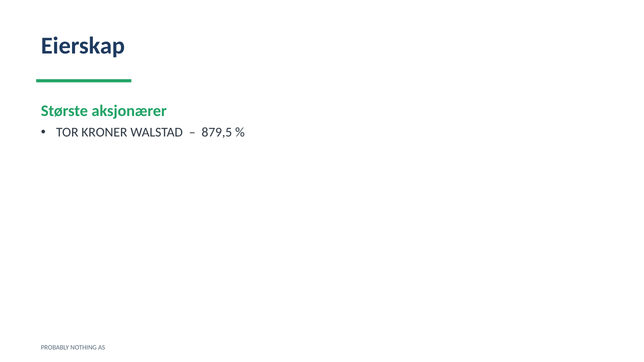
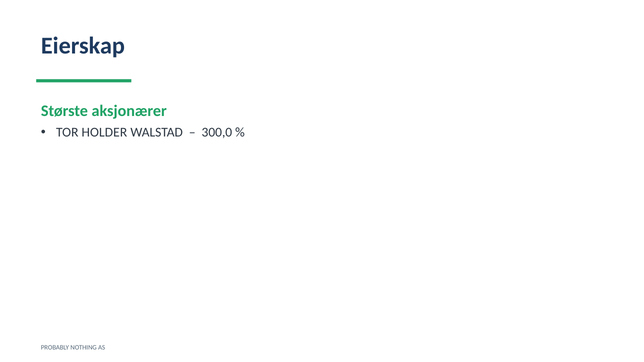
KRONER: KRONER -> HOLDER (104, 132)
879,5: 879,5 -> 300,0 (217, 132)
